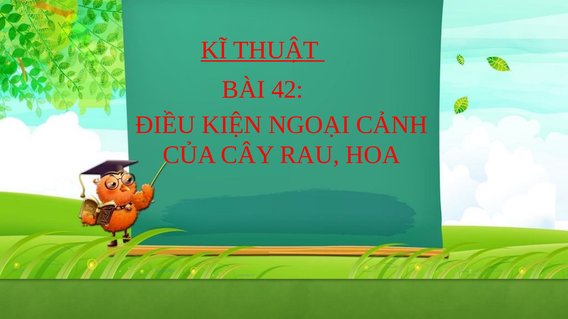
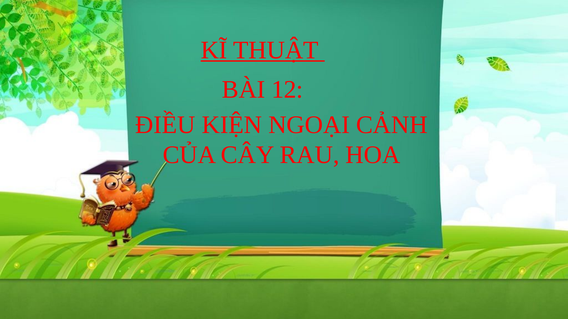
42: 42 -> 12 (287, 90)
